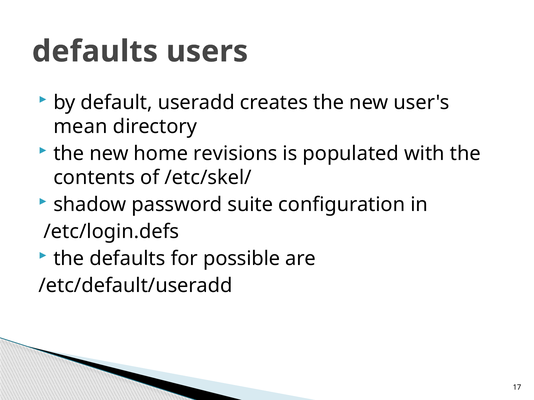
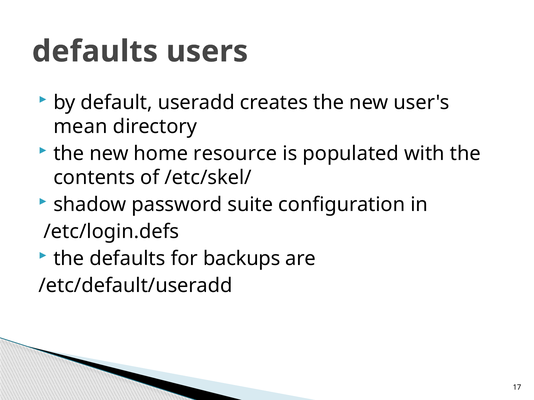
revisions: revisions -> resource (235, 154)
possible: possible -> backups (242, 259)
